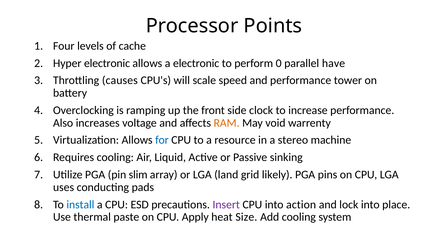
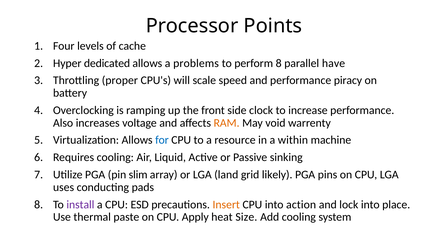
Hyper electronic: electronic -> dedicated (107, 63)
a electronic: electronic -> problems (196, 63)
perform 0: 0 -> 8 (279, 63)
causes: causes -> proper (120, 80)
tower: tower -> piracy (348, 80)
stereo: stereo -> within (293, 140)
install colour: blue -> purple (80, 205)
Insert colour: purple -> orange (226, 205)
